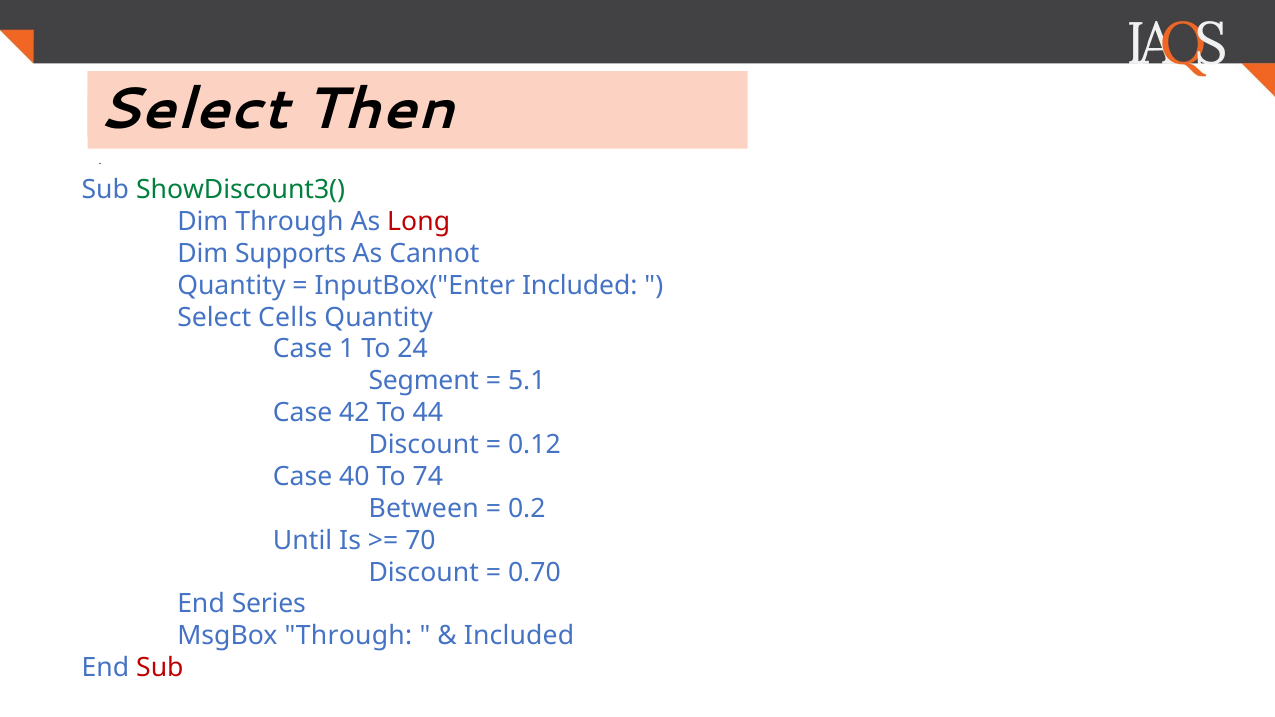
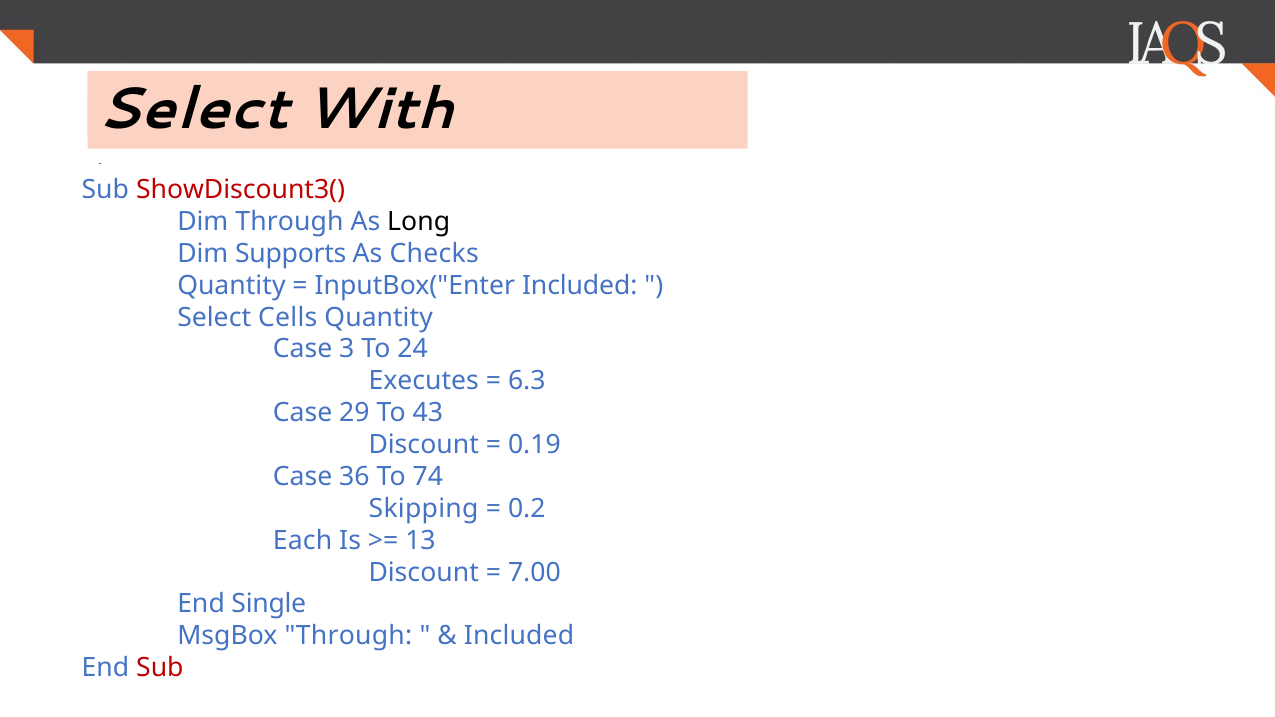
Then: Then -> With (380, 110)
ShowDiscount3( colour: green -> red (241, 190)
Long colour: red -> black (419, 222)
Cannot: Cannot -> Checks (434, 254)
1: 1 -> 3 (347, 349)
Segment: Segment -> Executes (424, 381)
5.1: 5.1 -> 6.3 (527, 381)
42: 42 -> 29 (354, 413)
44: 44 -> 43 (428, 413)
0.12: 0.12 -> 0.19 (534, 445)
40: 40 -> 36 (354, 477)
Between: Between -> Skipping (424, 509)
Until: Until -> Each (303, 541)
70: 70 -> 13 (420, 541)
0.70: 0.70 -> 7.00 (534, 572)
Series: Series -> Single (269, 604)
